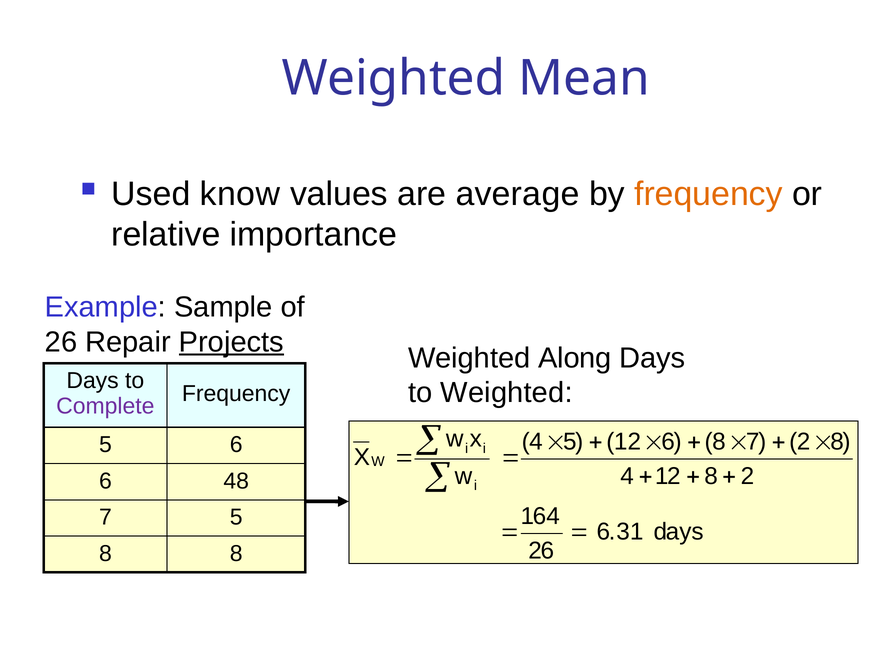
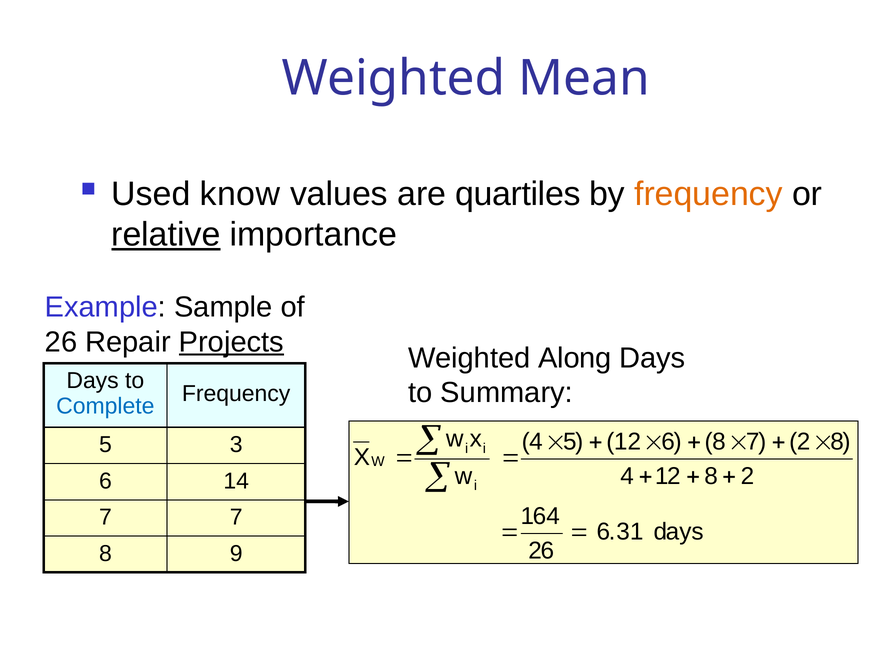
average: average -> quartiles (518, 194)
relative underline: none -> present (166, 235)
to Weighted: Weighted -> Summary (507, 393)
Complete colour: purple -> blue (105, 406)
5 6: 6 -> 3 (236, 445)
48: 48 -> 14 (236, 481)
7 5: 5 -> 7 (236, 517)
8 8: 8 -> 9 (236, 554)
